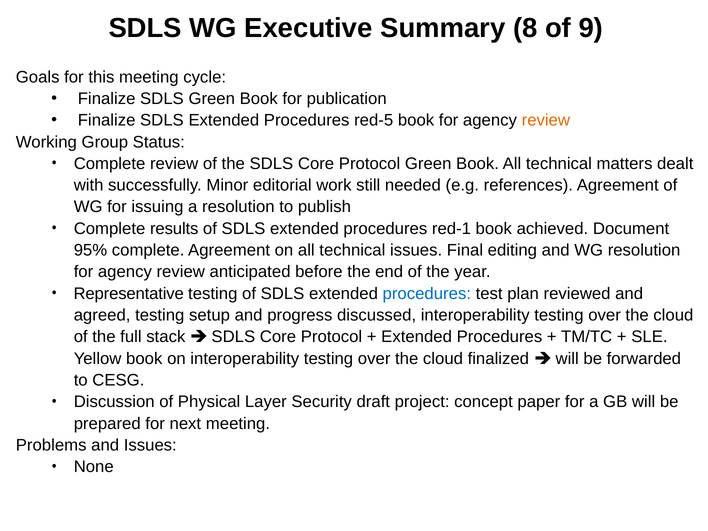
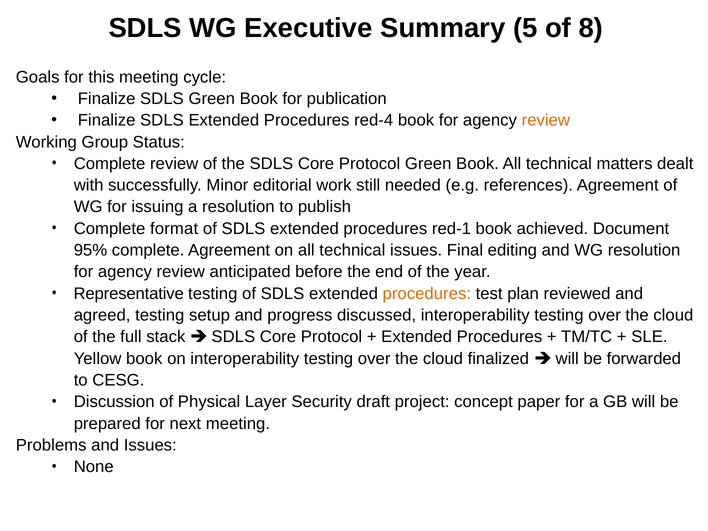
8: 8 -> 5 (525, 28)
9: 9 -> 8 (591, 28)
red-5: red-5 -> red-4 (374, 120)
results: results -> format (174, 229)
procedures colour: blue -> orange (427, 294)
